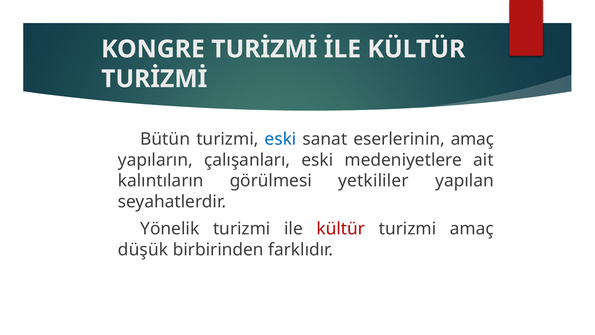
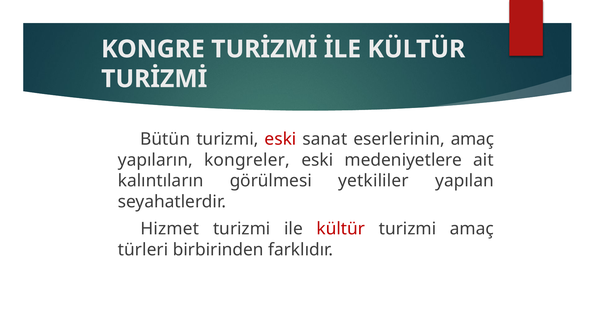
eski colour: blue -> red (281, 139)
çalışanları: çalışanları -> kongreler (247, 160)
Yönelik: Yönelik -> Hizmet (170, 229)
düşük: düşük -> türleri (143, 249)
